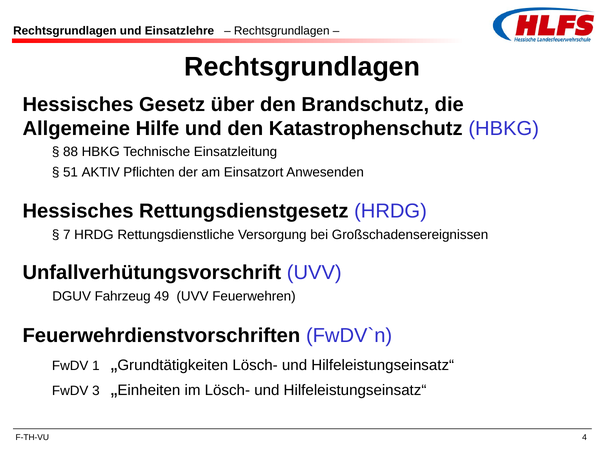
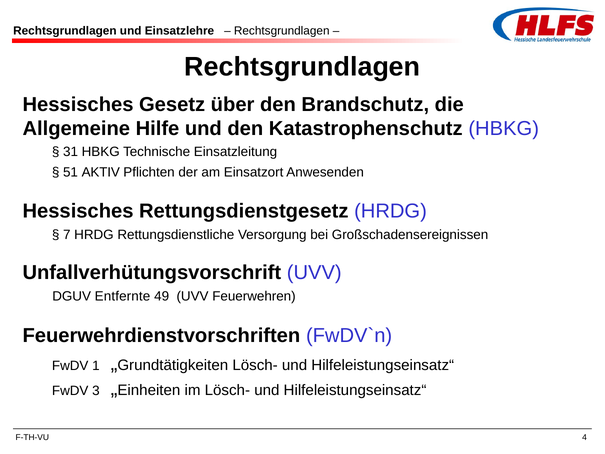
88: 88 -> 31 (71, 152)
Fahrzeug: Fahrzeug -> Entfernte (123, 296)
